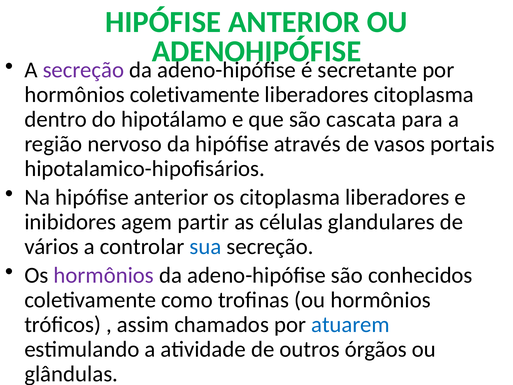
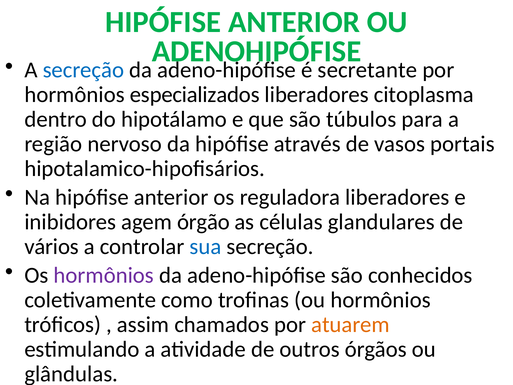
secreção colour: purple -> blue (83, 70)
hormônios coletivamente: coletivamente -> especializados (195, 95)
cascata: cascata -> túbulos (361, 119)
os citoplasma: citoplasma -> reguladora (290, 197)
partir: partir -> órgão (203, 222)
atuarem colour: blue -> orange (350, 325)
